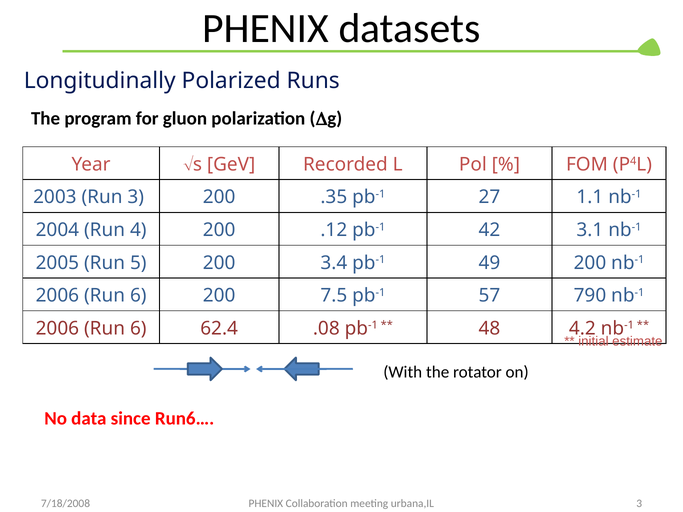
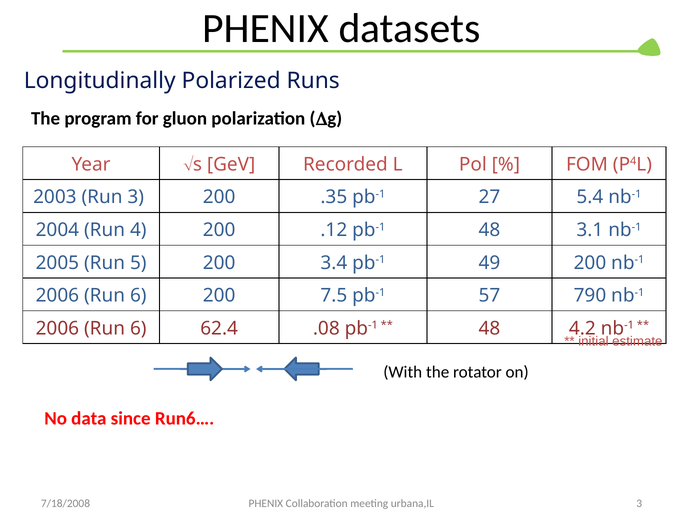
1.1: 1.1 -> 5.4 (590, 197)
pb-1 42: 42 -> 48 (489, 230)
